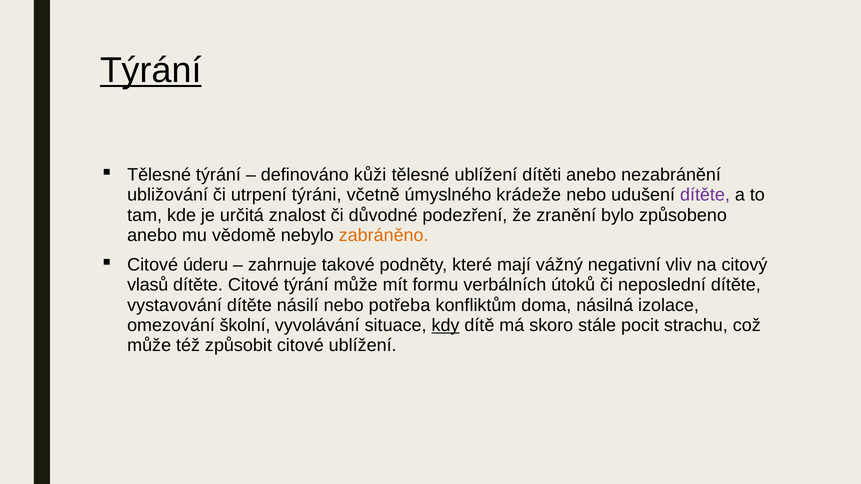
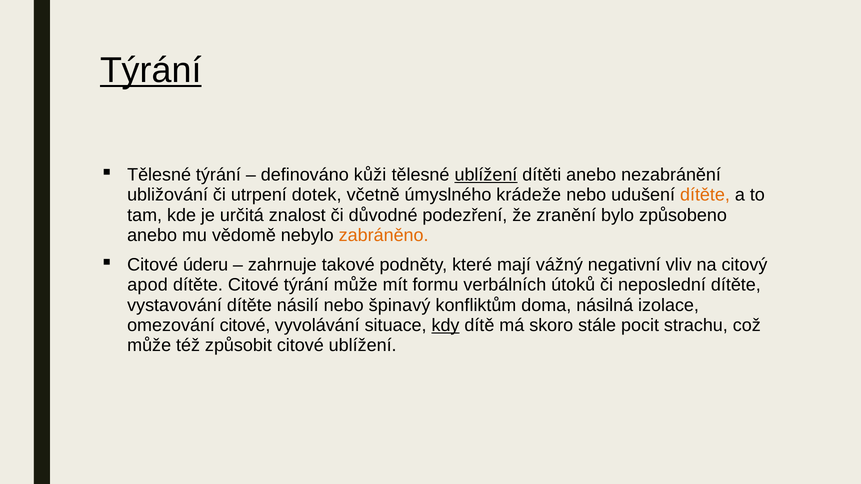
ublížení underline: none -> present (486, 175)
týráni: týráni -> dotek (317, 195)
dítěte colour: purple -> orange (705, 195)
vlasů: vlasů -> apod (148, 285)
potřeba: potřeba -> špinavý (399, 305)
omezování školní: školní -> citové (245, 326)
